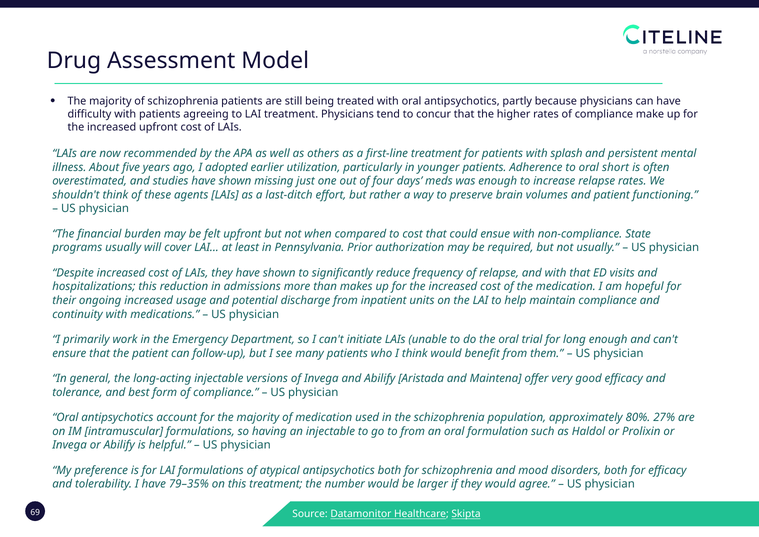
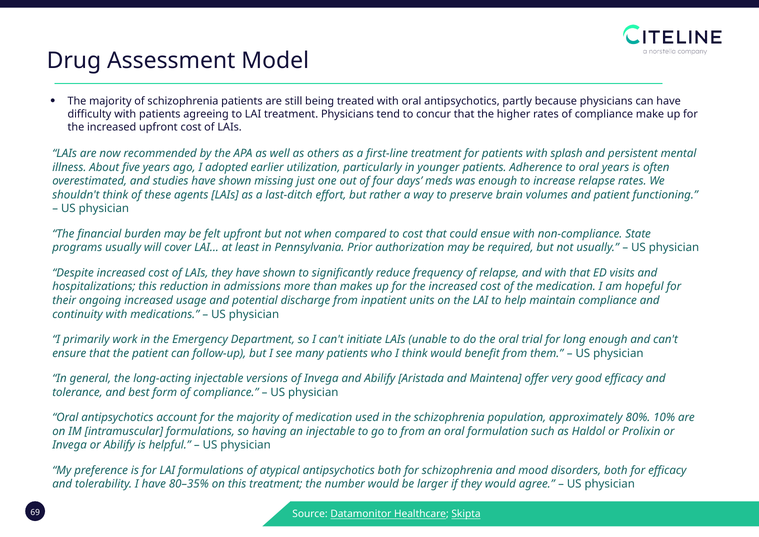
oral short: short -> years (616, 167)
27%: 27% -> 10% (664, 417)
79–35%: 79–35% -> 80–35% (189, 484)
